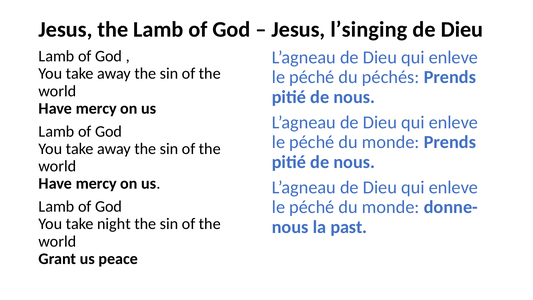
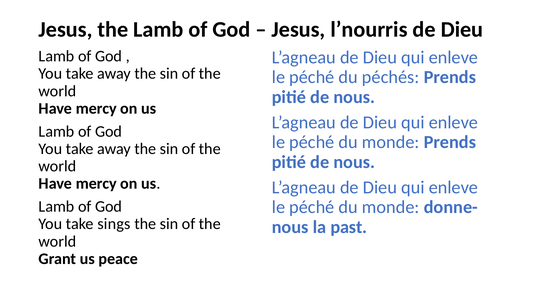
l’singing: l’singing -> l’nourris (369, 29)
night: night -> sings (114, 224)
